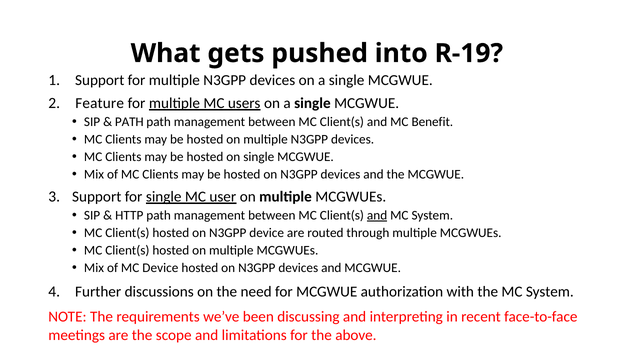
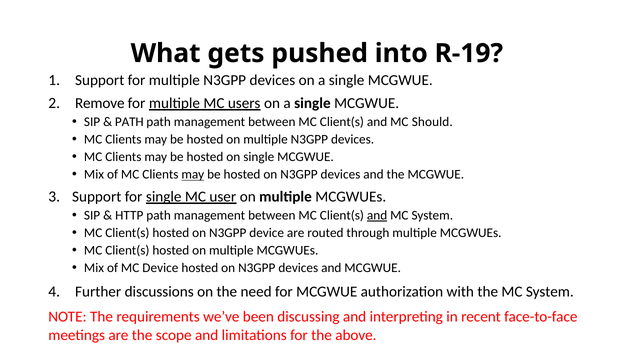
Feature: Feature -> Remove (100, 103)
Benefit: Benefit -> Should (432, 122)
may underline: none -> present (193, 174)
